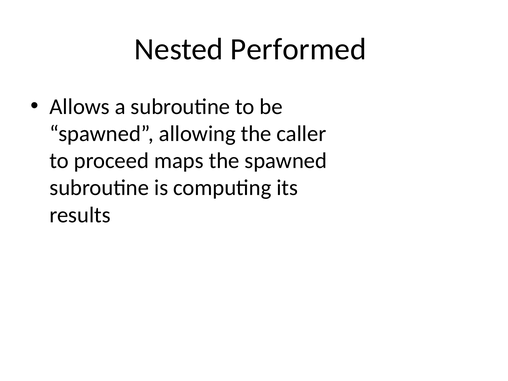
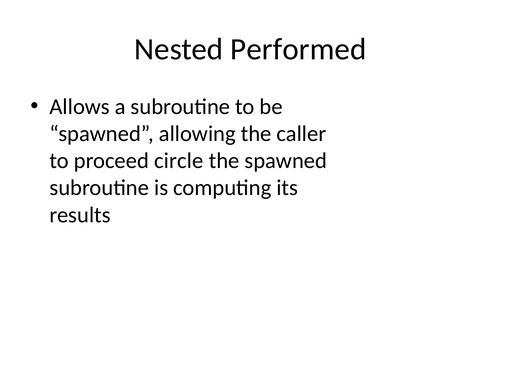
maps: maps -> circle (179, 161)
